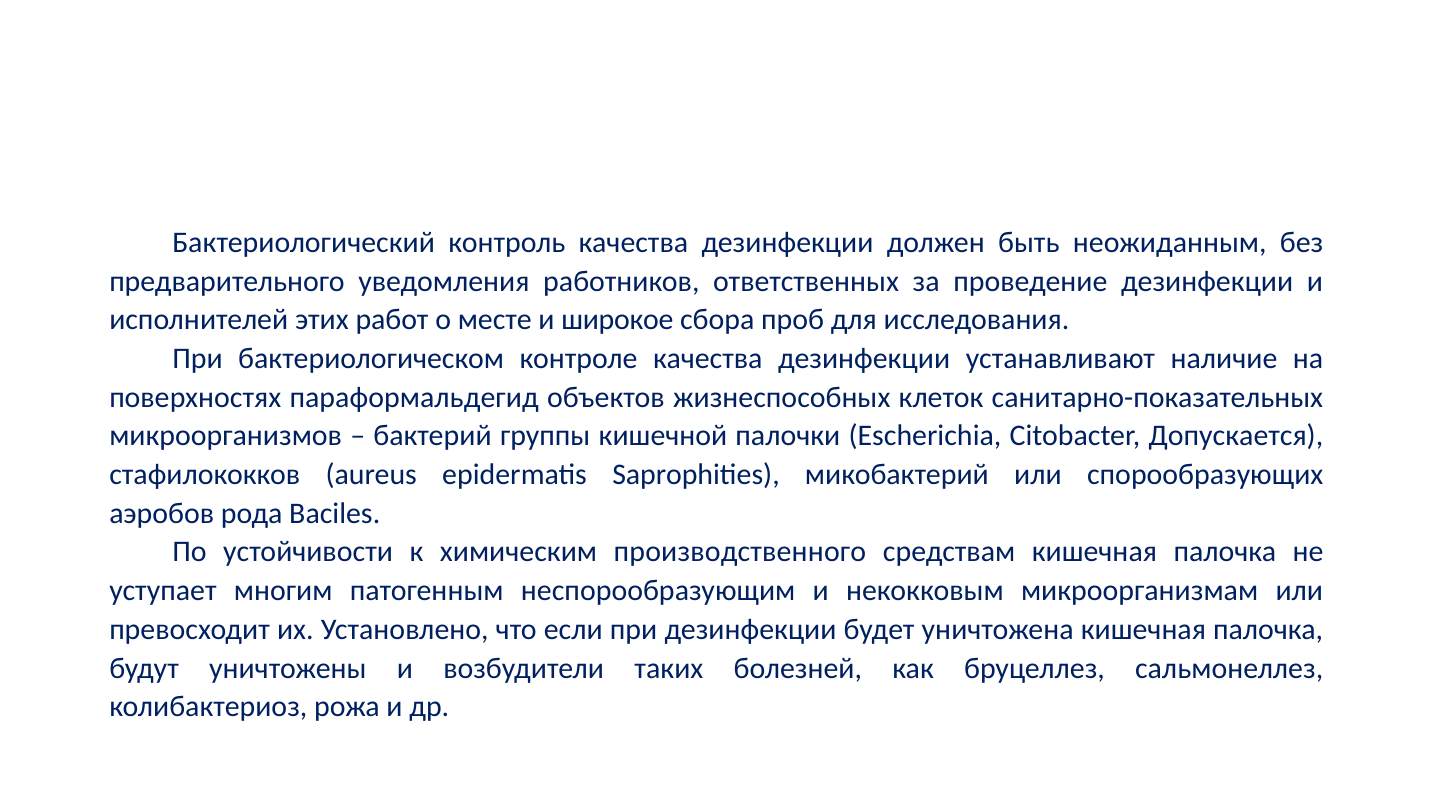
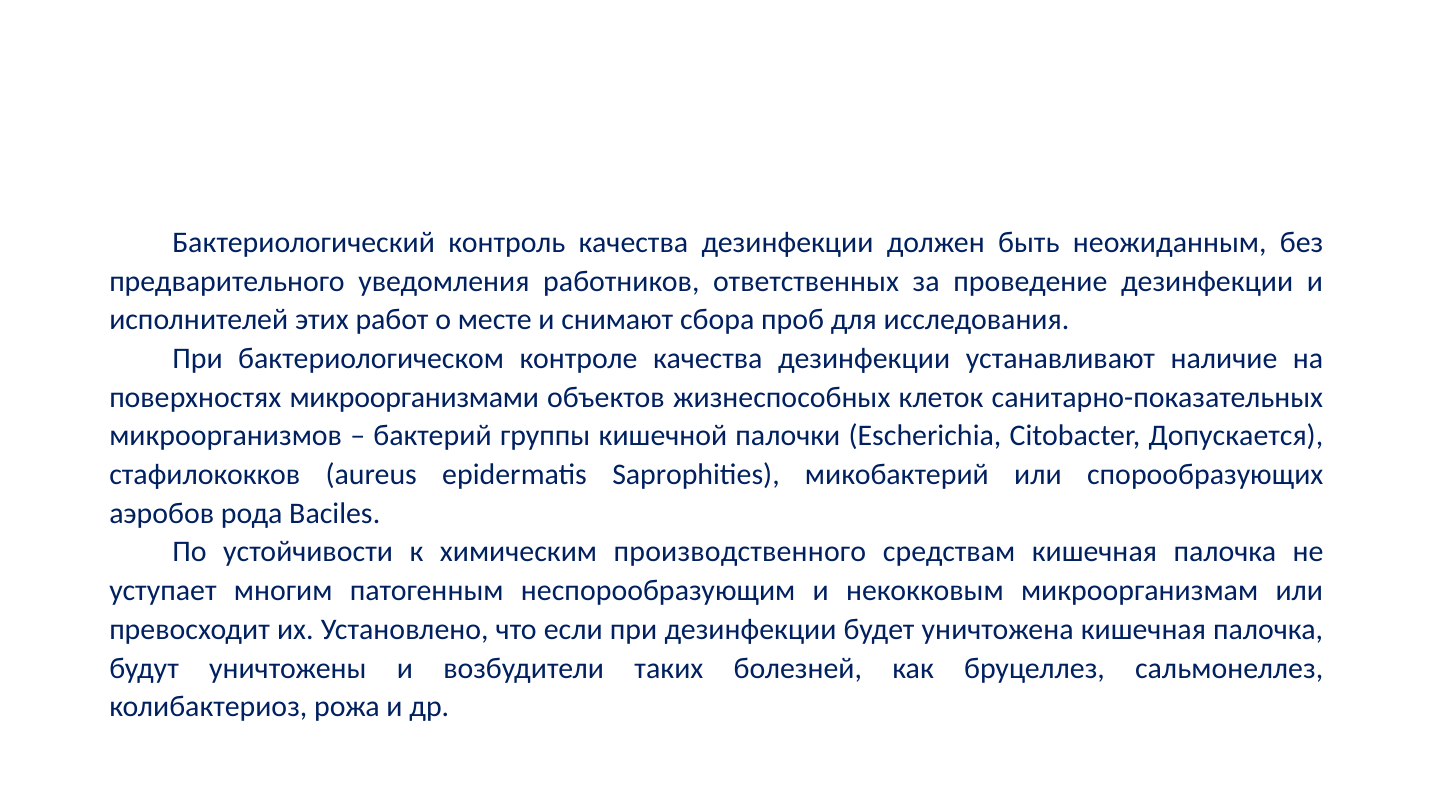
широкое: широкое -> снимают (617, 320)
параформальдегид: параформальдегид -> микроорганизмами (414, 397)
